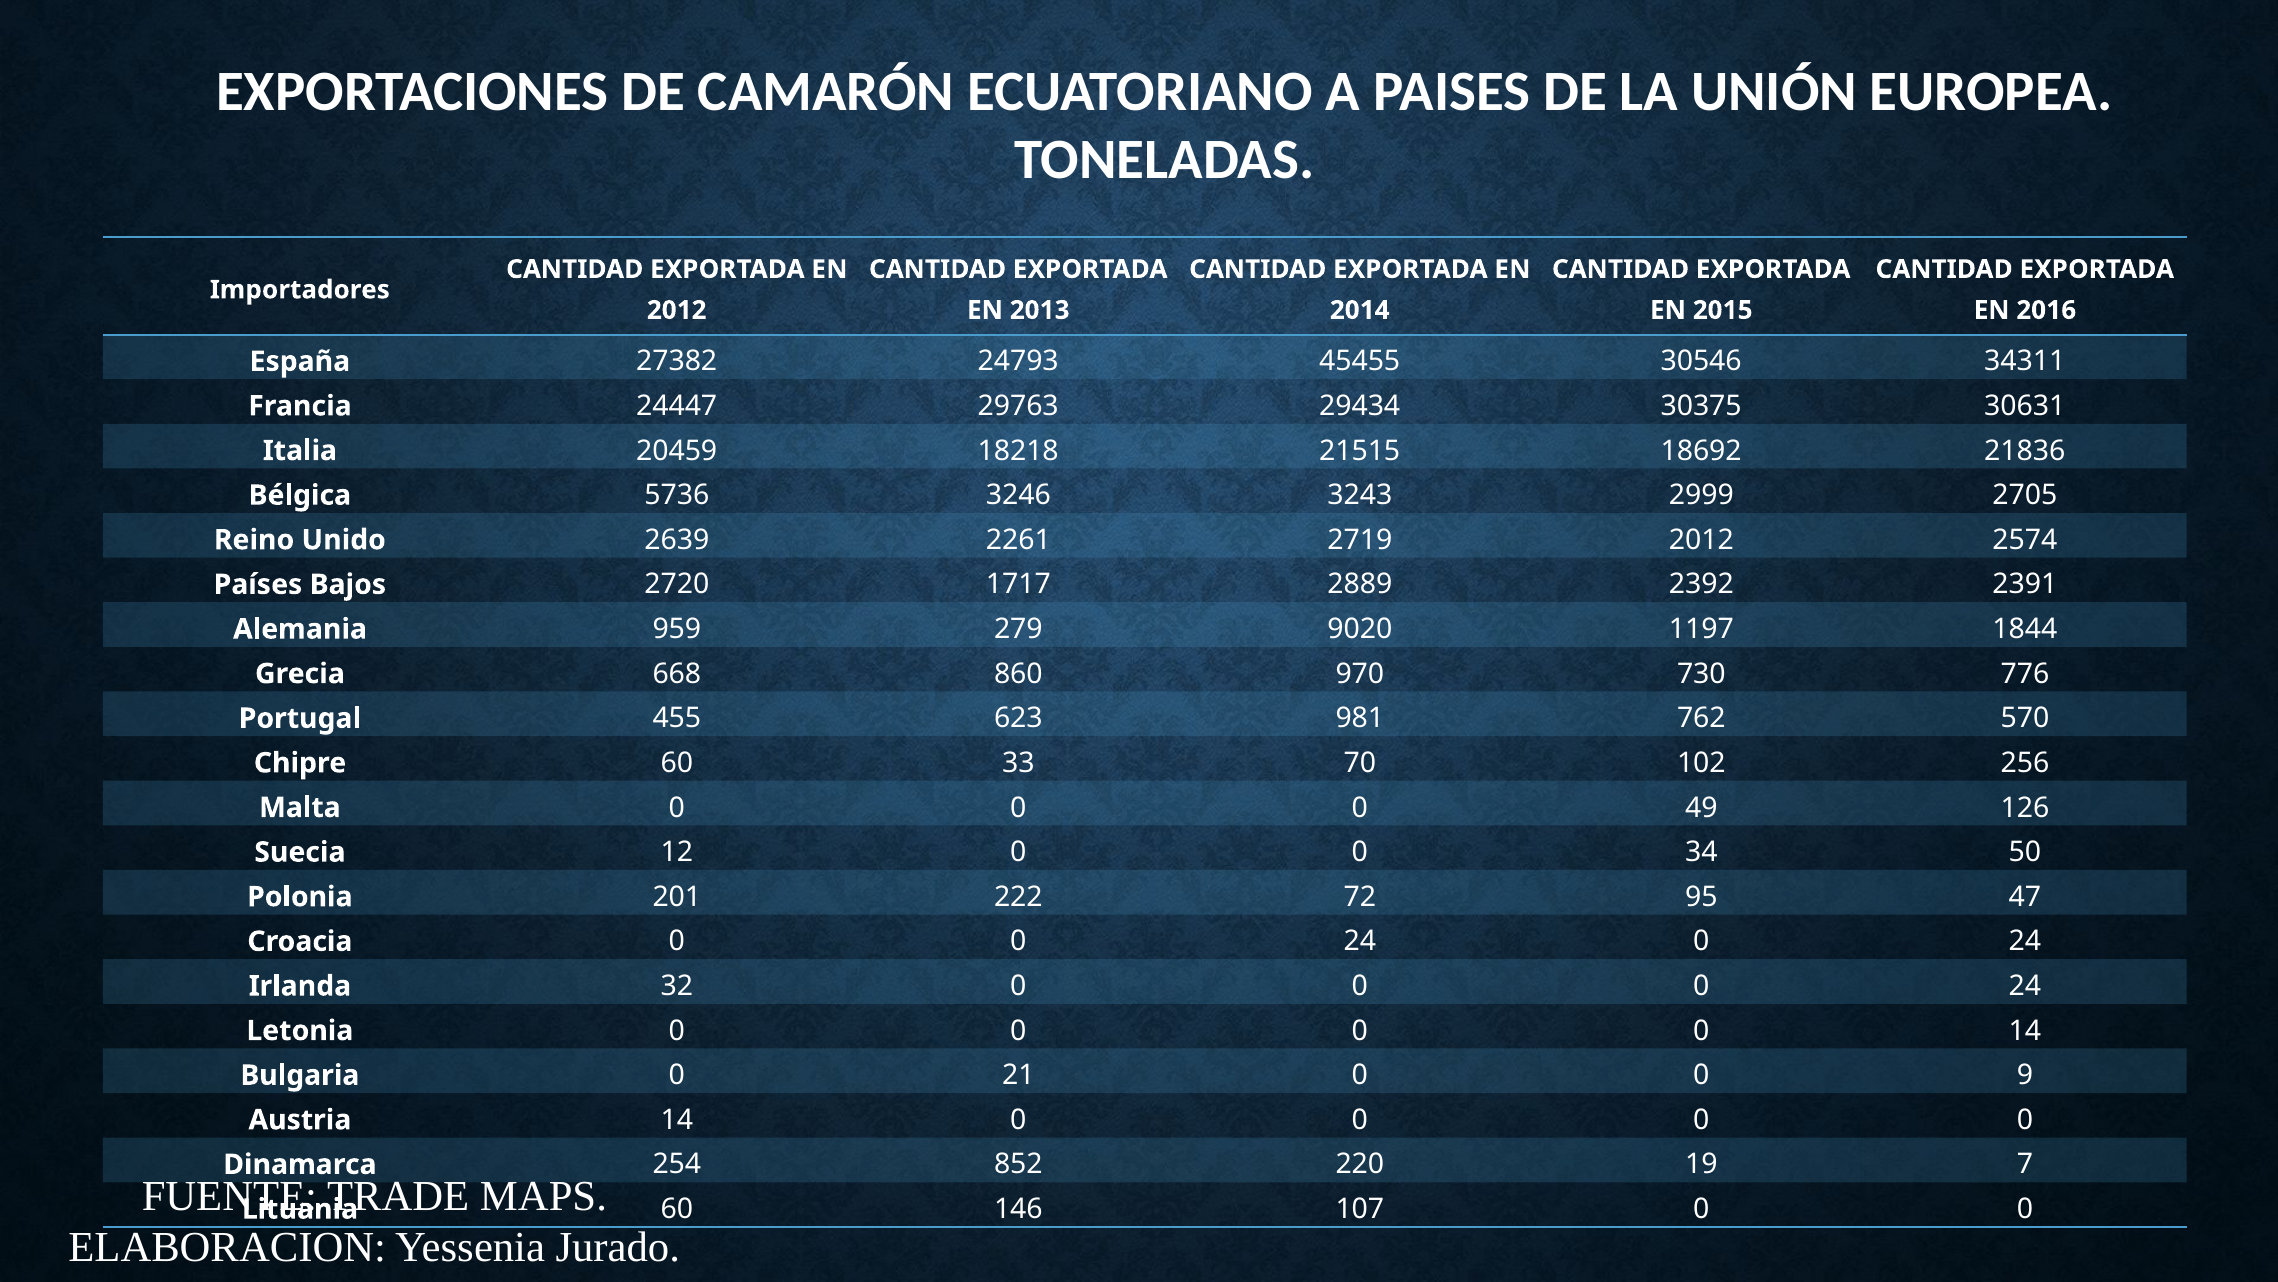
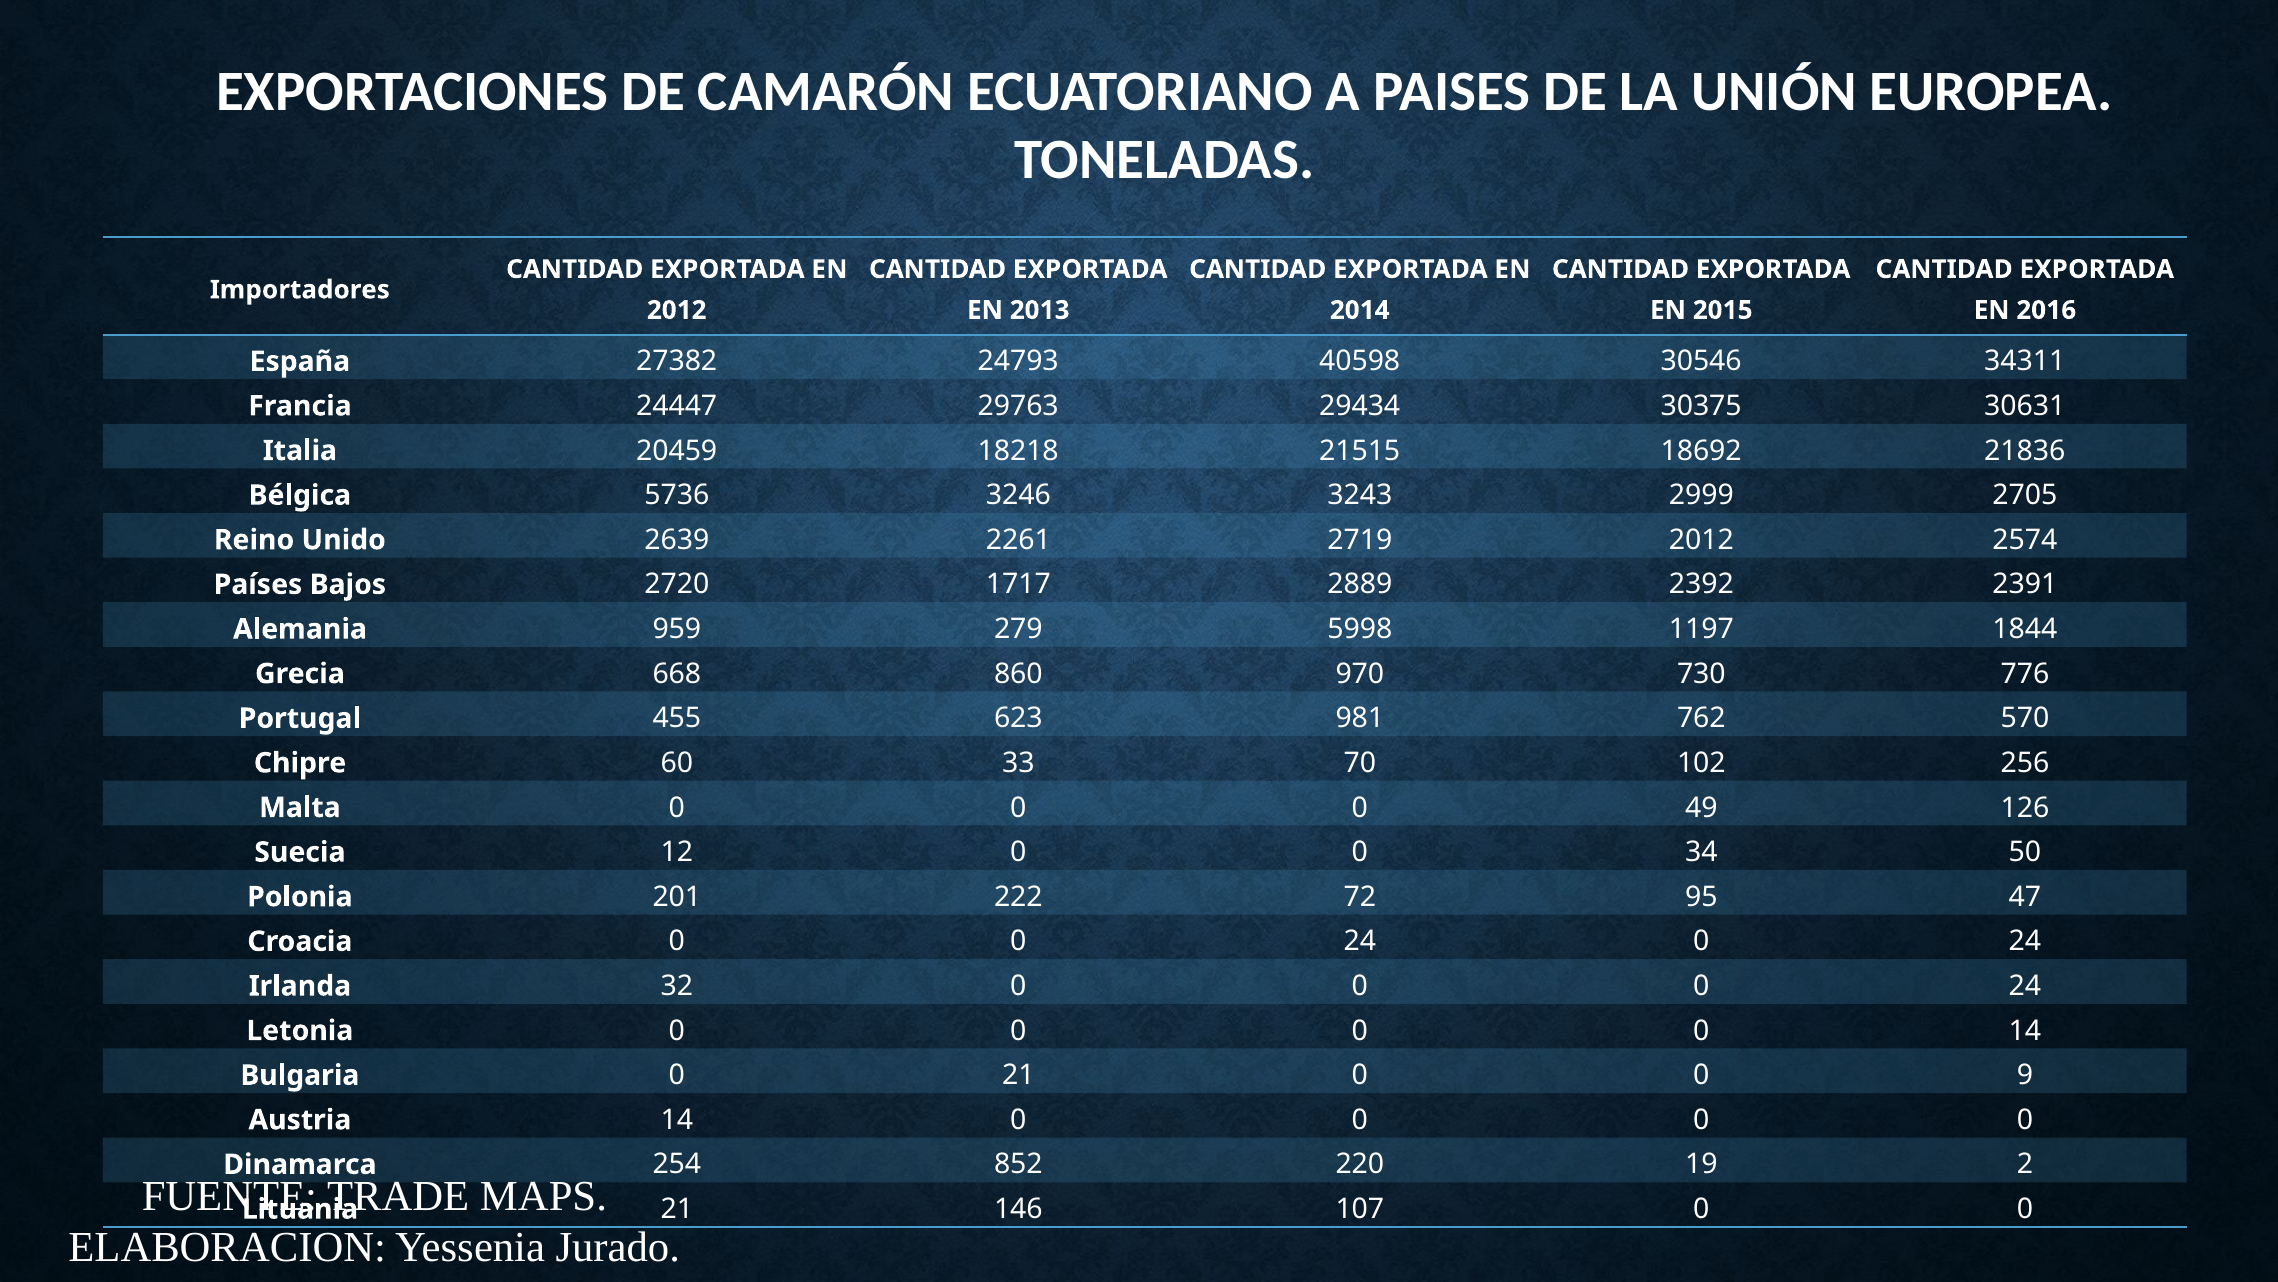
45455: 45455 -> 40598 (1360, 361)
9020: 9020 -> 5998 (1360, 629)
7: 7 -> 2 (2025, 1164)
Lituania 60: 60 -> 21 (677, 1209)
